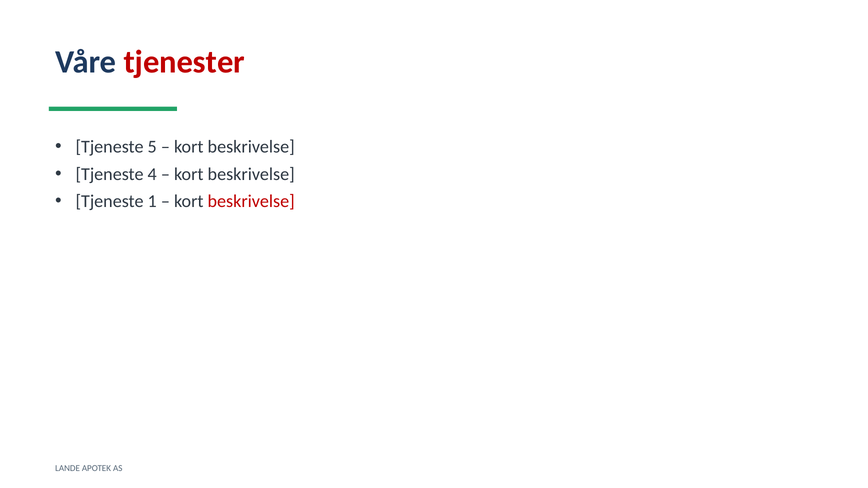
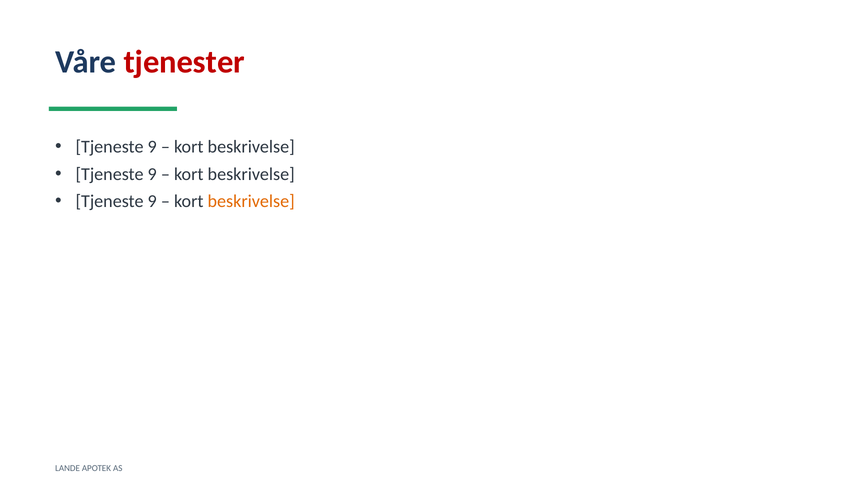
5: 5 -> 9 (152, 147)
4: 4 -> 9 (152, 174)
1: 1 -> 9 (152, 201)
beskrivelse colour: red -> orange (251, 201)
